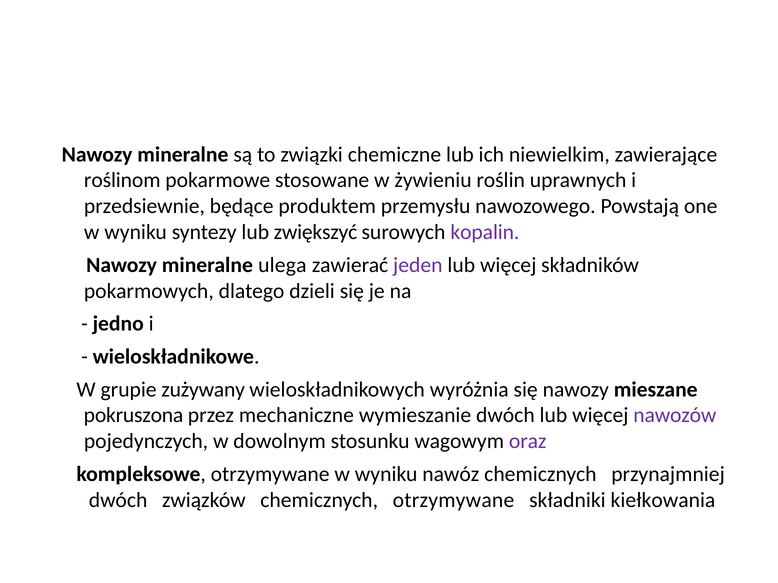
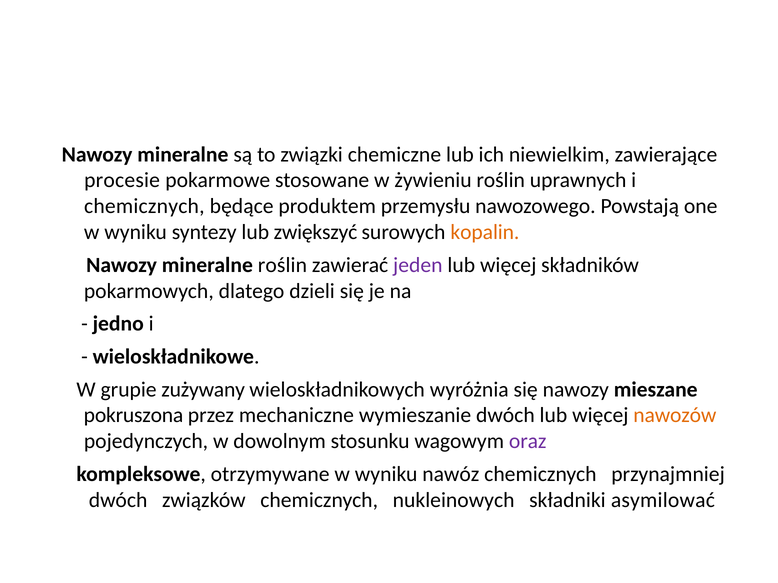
roślinom: roślinom -> procesie (122, 180)
przedsiewnie: przedsiewnie -> chemicznych (144, 206)
kopalin colour: purple -> orange (485, 232)
mineralne ulega: ulega -> roślin (282, 265)
nawozów colour: purple -> orange (675, 416)
chemicznych otrzymywane: otrzymywane -> nukleinowych (454, 500)
kiełkowania: kiełkowania -> asymilować (663, 500)
